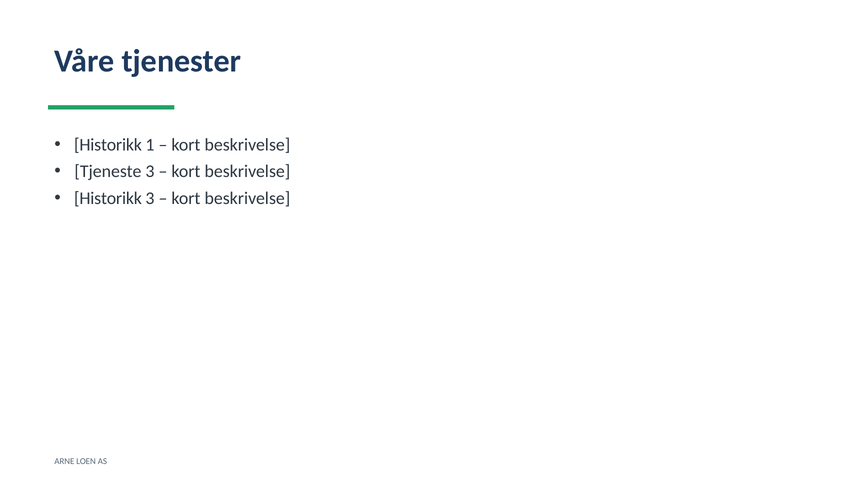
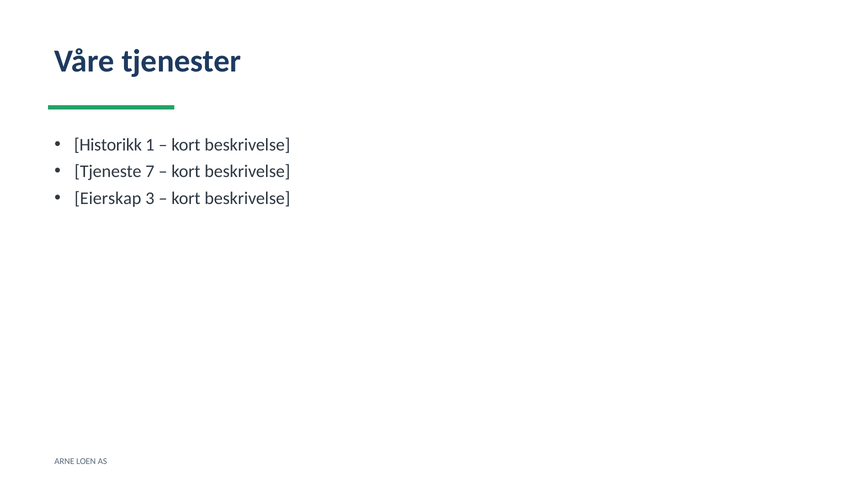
Tjeneste 3: 3 -> 7 (150, 172)
Historikk: Historikk -> Eierskap (108, 198)
